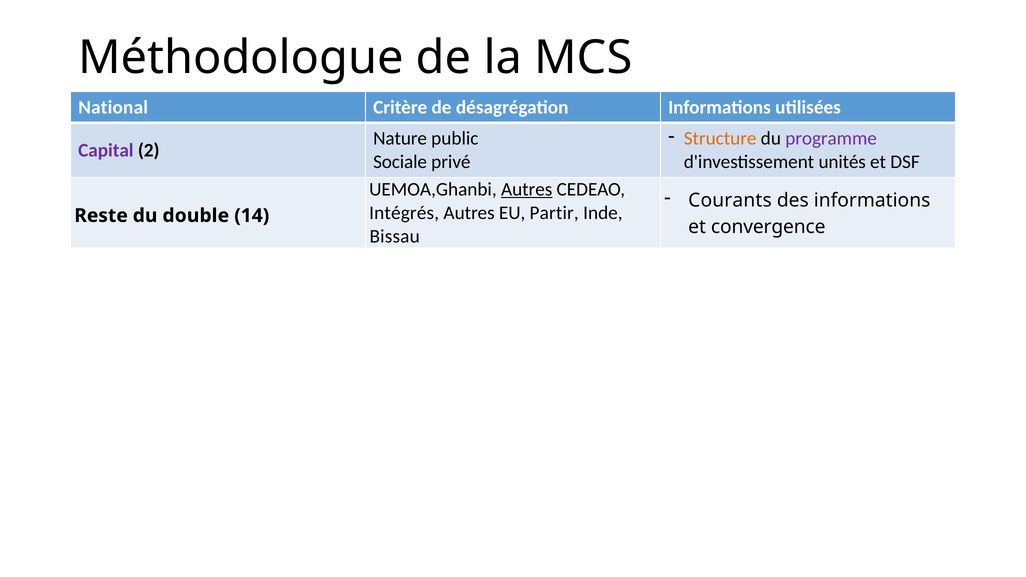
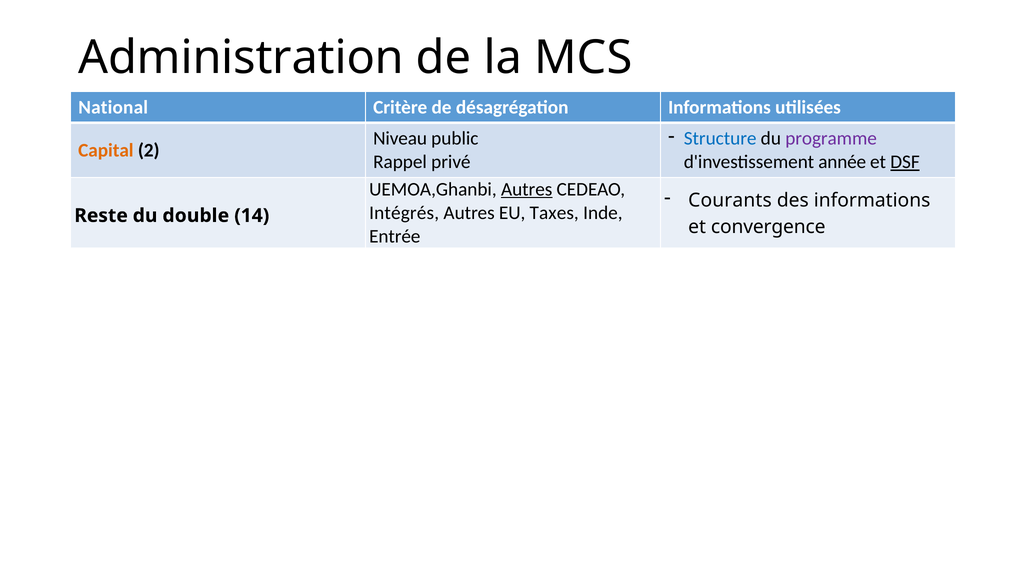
Méthodologue: Méthodologue -> Administration (241, 58)
Structure colour: orange -> blue (720, 139)
Nature: Nature -> Niveau (400, 139)
Capital colour: purple -> orange (106, 150)
Sociale: Sociale -> Rappel (400, 162)
unités: unités -> année (842, 162)
DSF underline: none -> present (905, 162)
Partir: Partir -> Taxes (554, 213)
Bissau: Bissau -> Entrée (395, 236)
